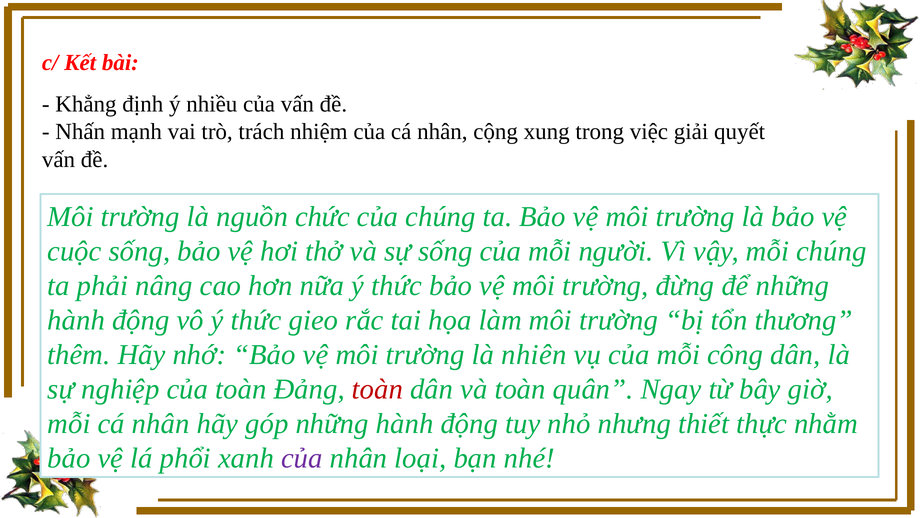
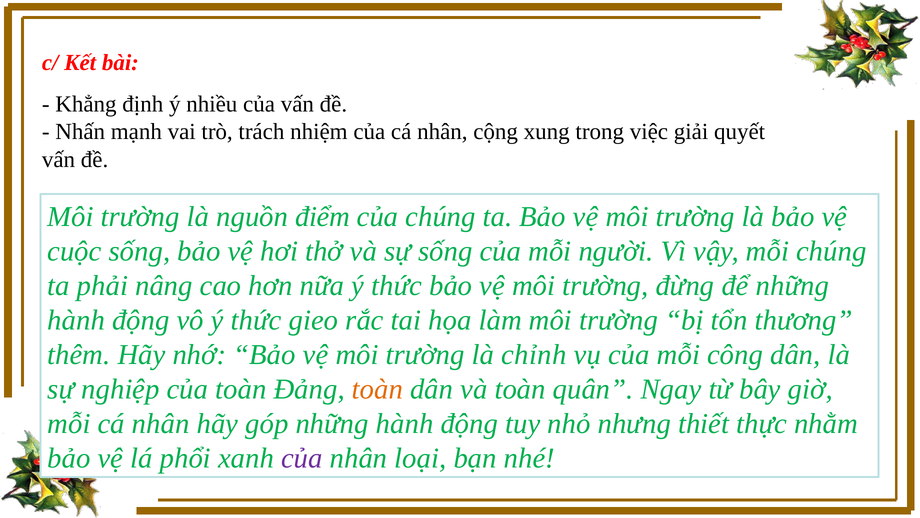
chức: chức -> điểm (323, 216)
nhiên: nhiên -> chỉnh (534, 354)
toàn colour: red -> orange (377, 389)
